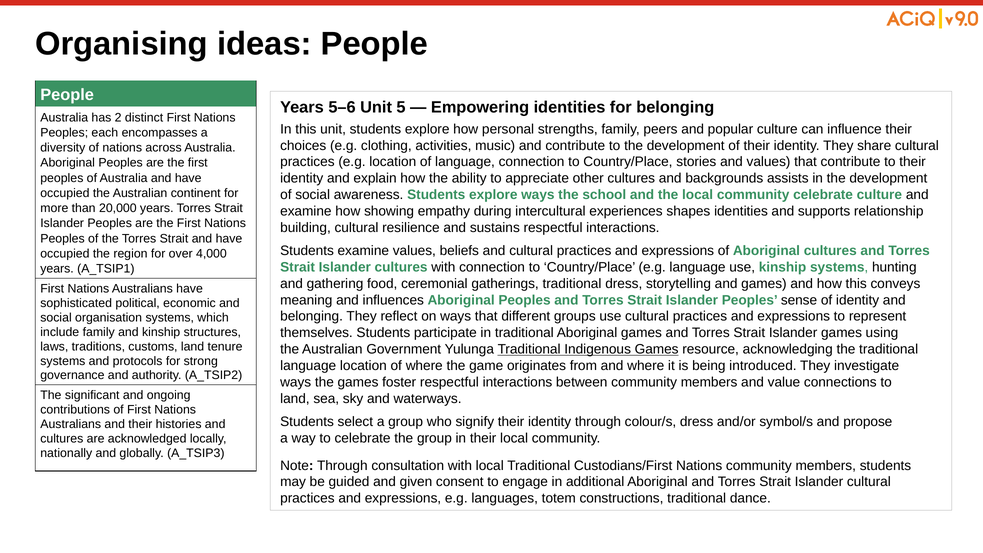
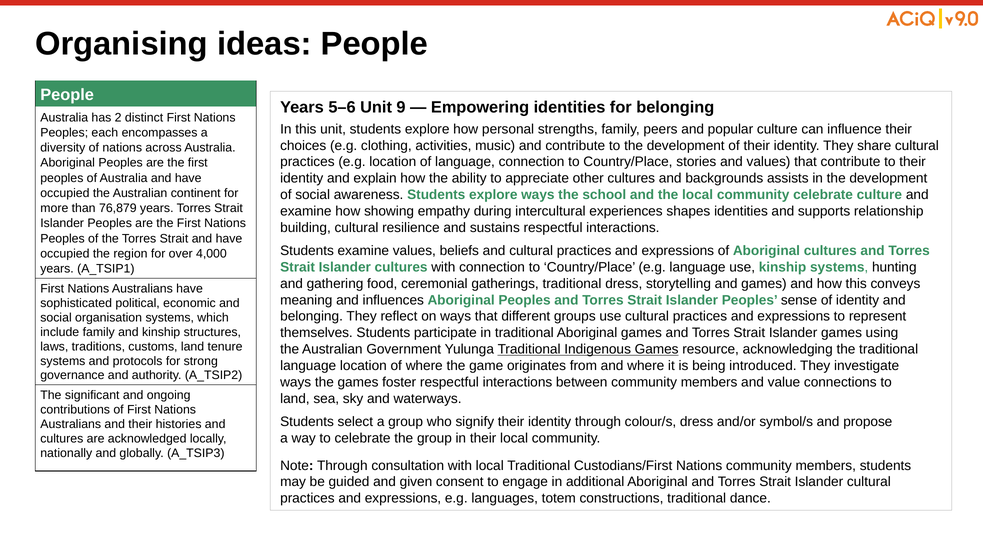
5: 5 -> 9 (401, 107)
20,000: 20,000 -> 76,879 (118, 208)
